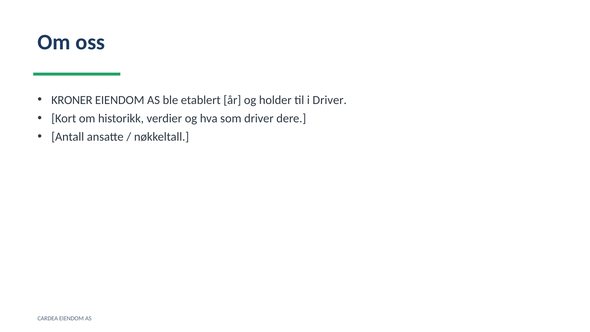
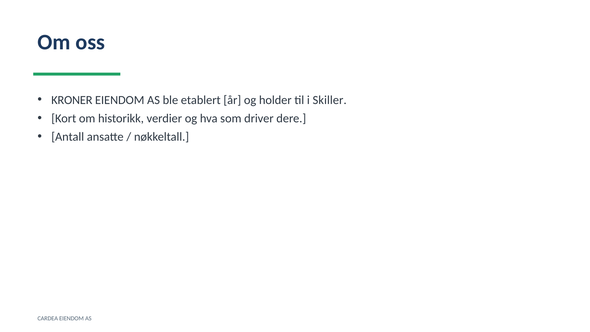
i Driver: Driver -> Skiller (330, 100)
